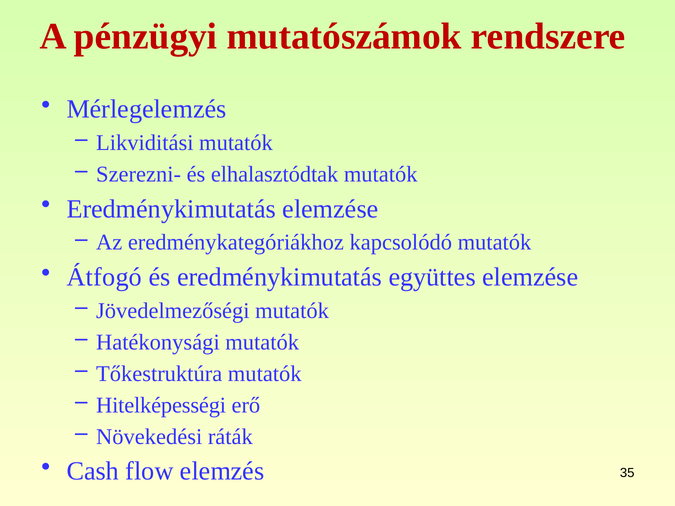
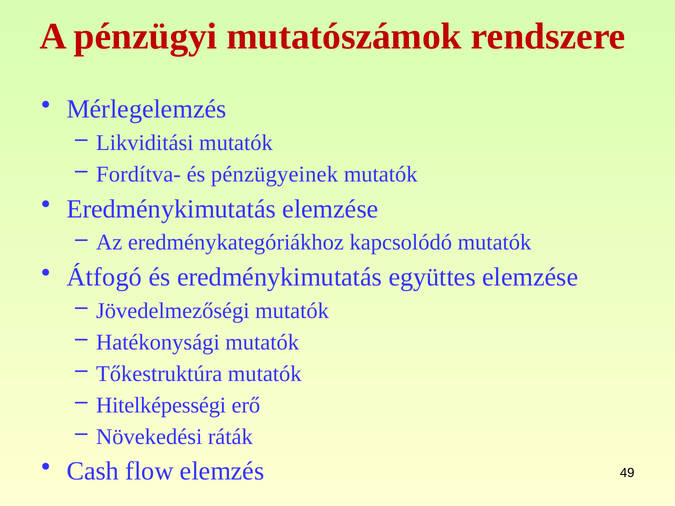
Szerezni-: Szerezni- -> Fordítva- (138, 174)
elhalasztódtak: elhalasztódtak -> pénzügyeinek (275, 174)
35: 35 -> 49 (627, 473)
